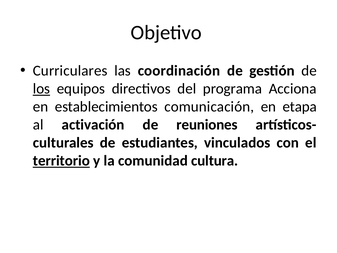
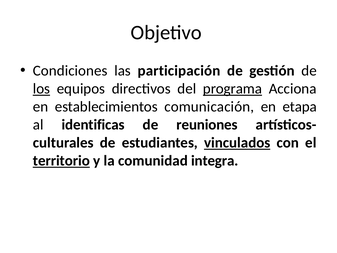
Curriculares: Curriculares -> Condiciones (70, 71)
coordinación: coordinación -> participación (179, 71)
programa underline: none -> present (232, 89)
activación: activación -> identificas (93, 125)
vinculados underline: none -> present (237, 143)
cultura: cultura -> integra (215, 161)
